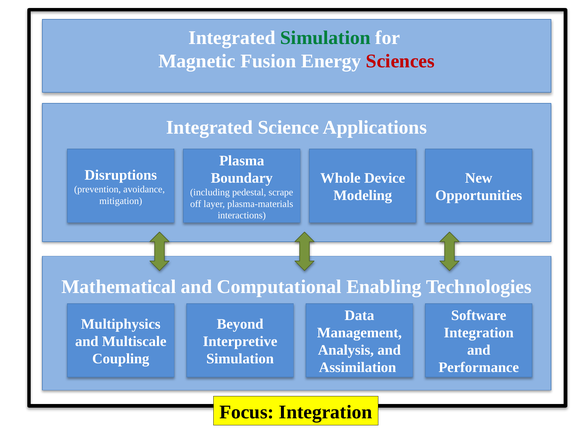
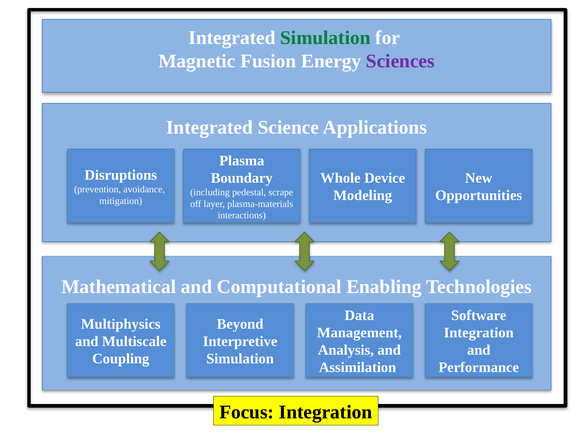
Sciences colour: red -> purple (400, 61)
